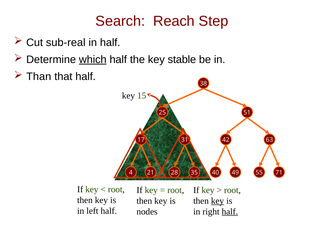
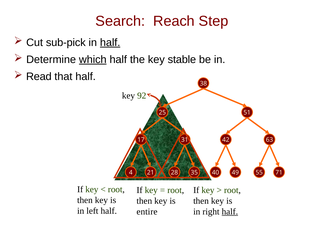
sub-real: sub-real -> sub-pick (66, 42)
half underline: none -> present (110, 42)
Than: Than -> Read (39, 77)
15: 15 -> 92 (142, 96)
key underline: present -> none (217, 201)
nodes: nodes -> entire (147, 212)
